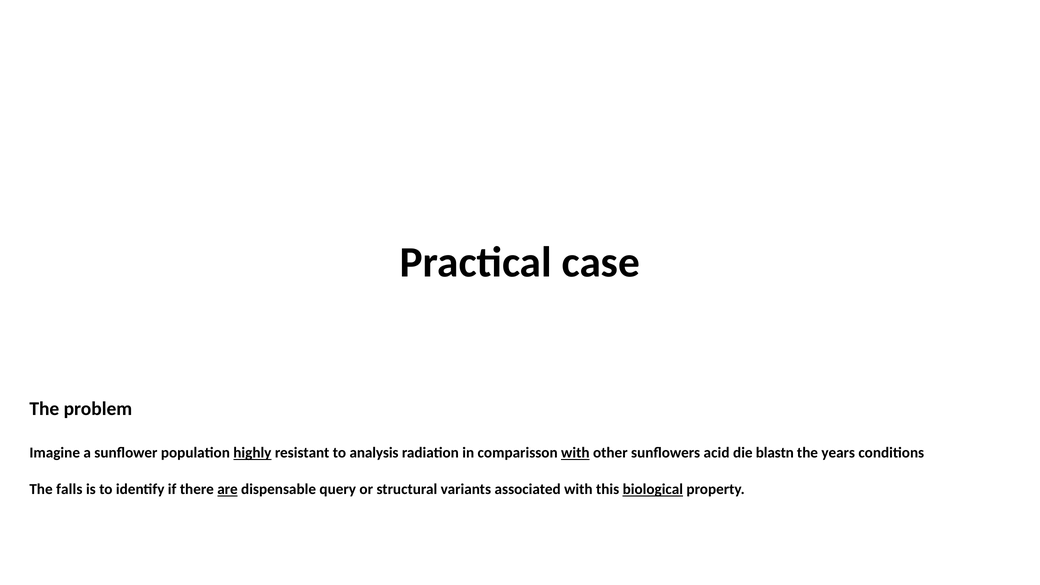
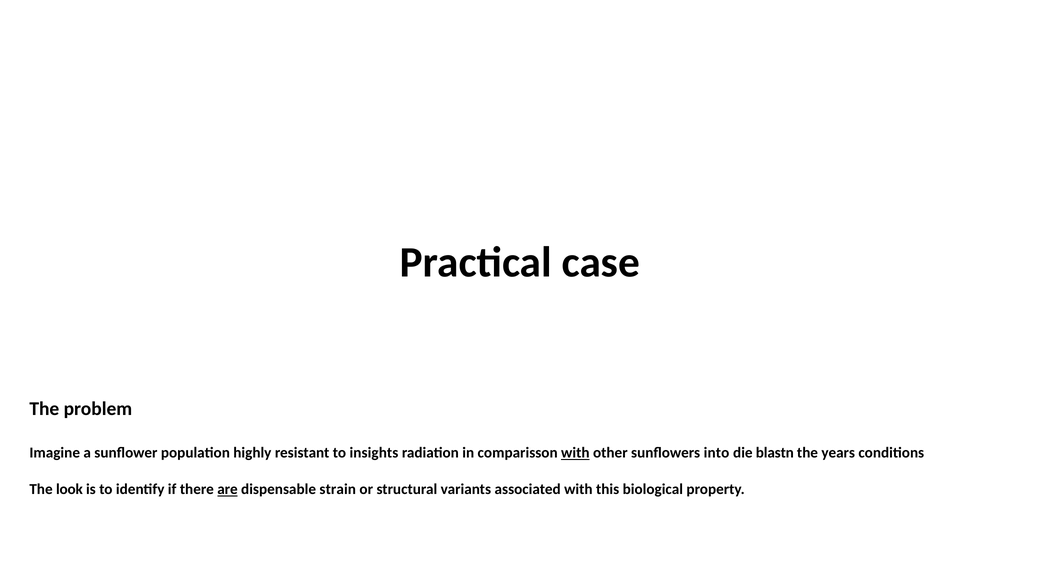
highly underline: present -> none (252, 453)
analysis: analysis -> insights (374, 453)
acid: acid -> into (717, 453)
falls: falls -> look (69, 489)
query: query -> strain (338, 489)
biological underline: present -> none (653, 489)
